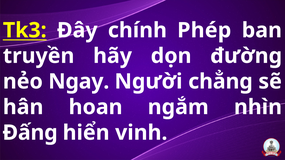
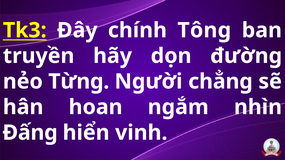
Phép: Phép -> Tông (204, 30)
Ngay: Ngay -> Từng (79, 82)
